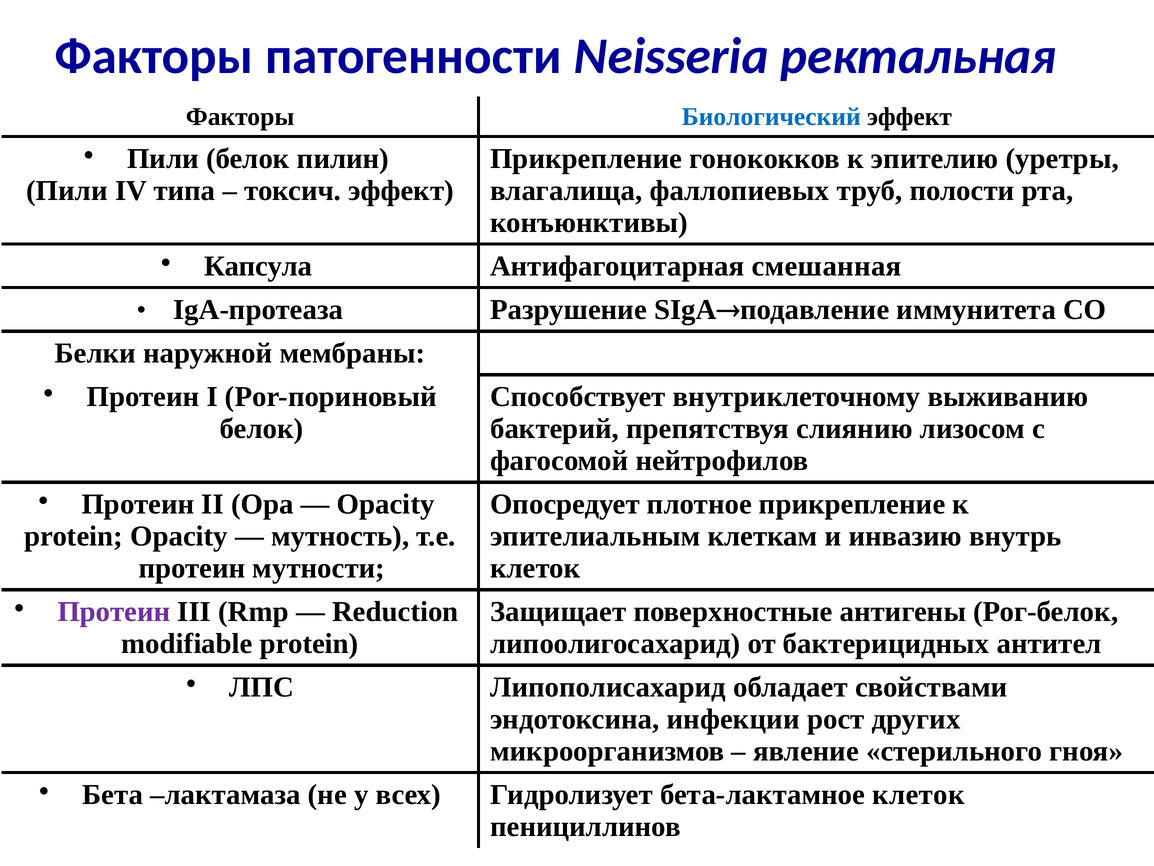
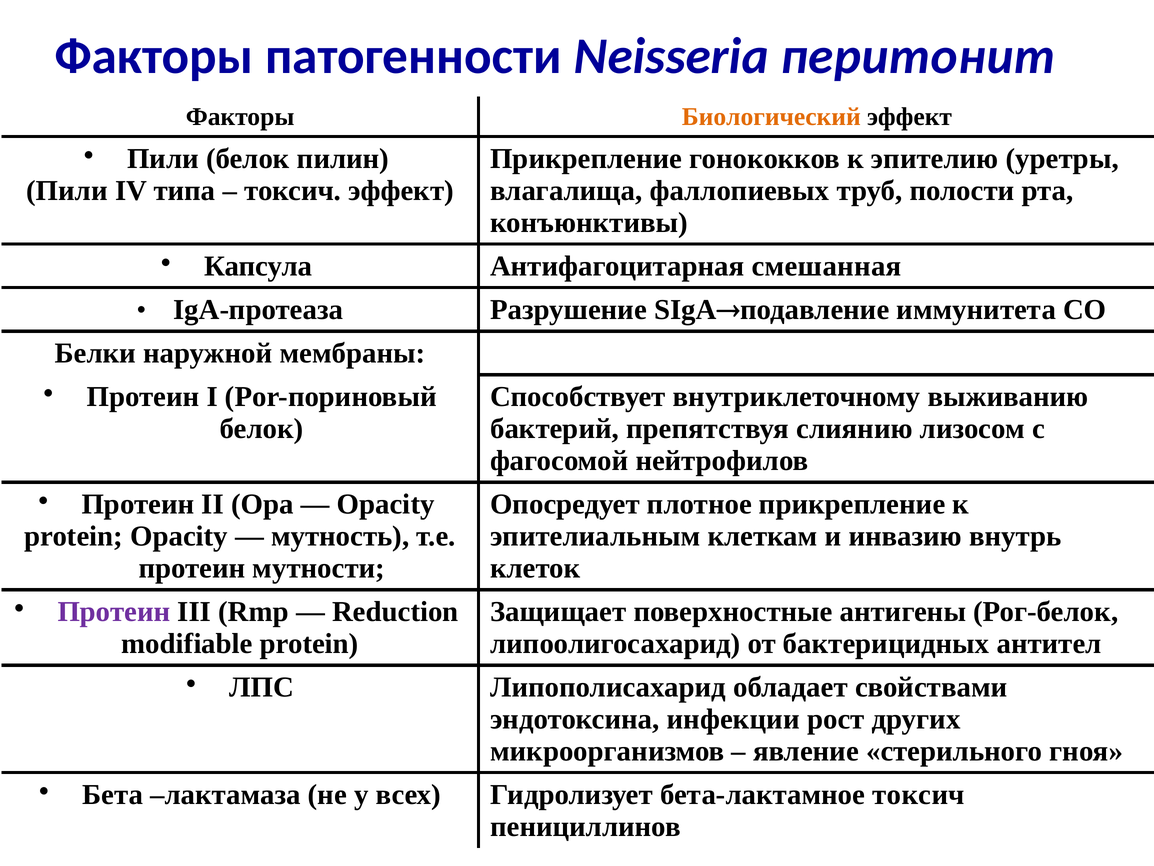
ректальная: ректальная -> перитонит (918, 56)
Биологический colour: blue -> orange (771, 117)
бета-лактамное клеток: клеток -> токсич (919, 794)
